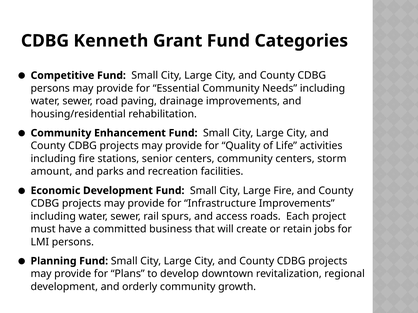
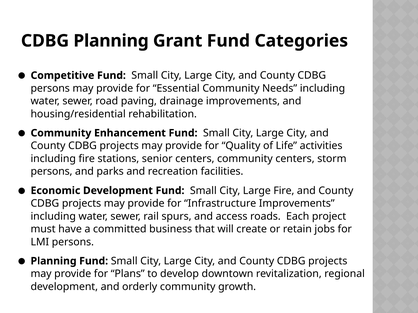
CDBG Kenneth: Kenneth -> Planning (111, 41)
amount: amount -> persons (52, 172)
